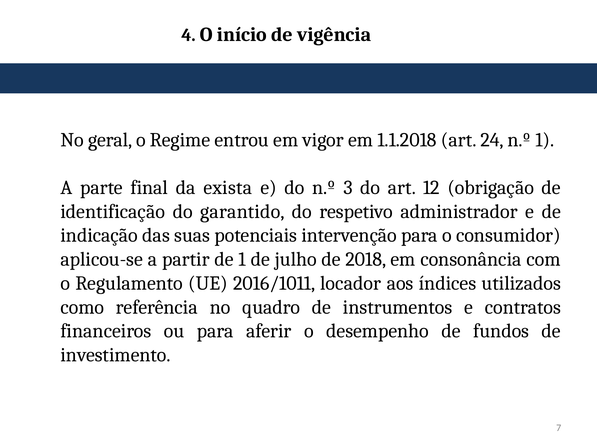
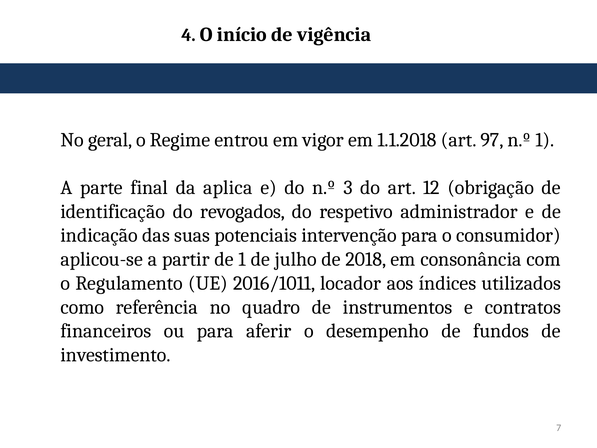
24: 24 -> 97 (492, 140)
exista: exista -> aplica (228, 188)
garantido: garantido -> revogados (243, 211)
